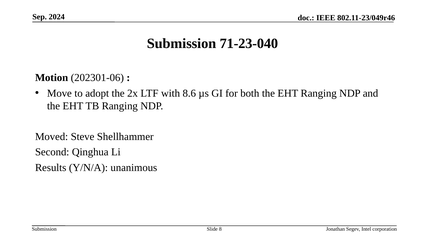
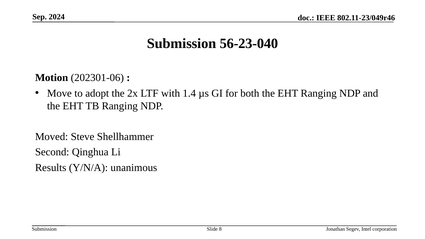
71-23-040: 71-23-040 -> 56-23-040 (249, 43)
8.6: 8.6 -> 1.4 (189, 93)
